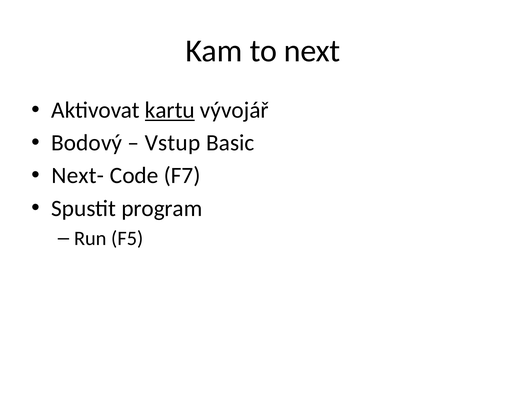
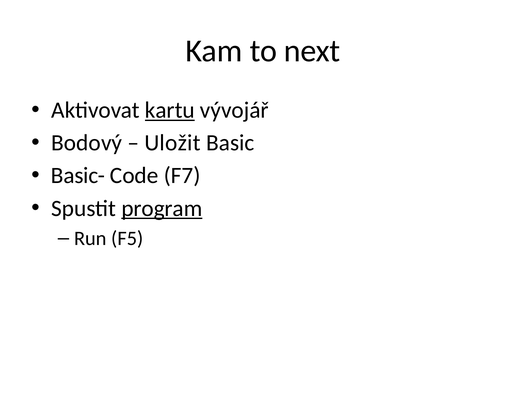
Vstup: Vstup -> Uložit (173, 143)
Next-: Next- -> Basic- (78, 175)
program underline: none -> present (162, 208)
